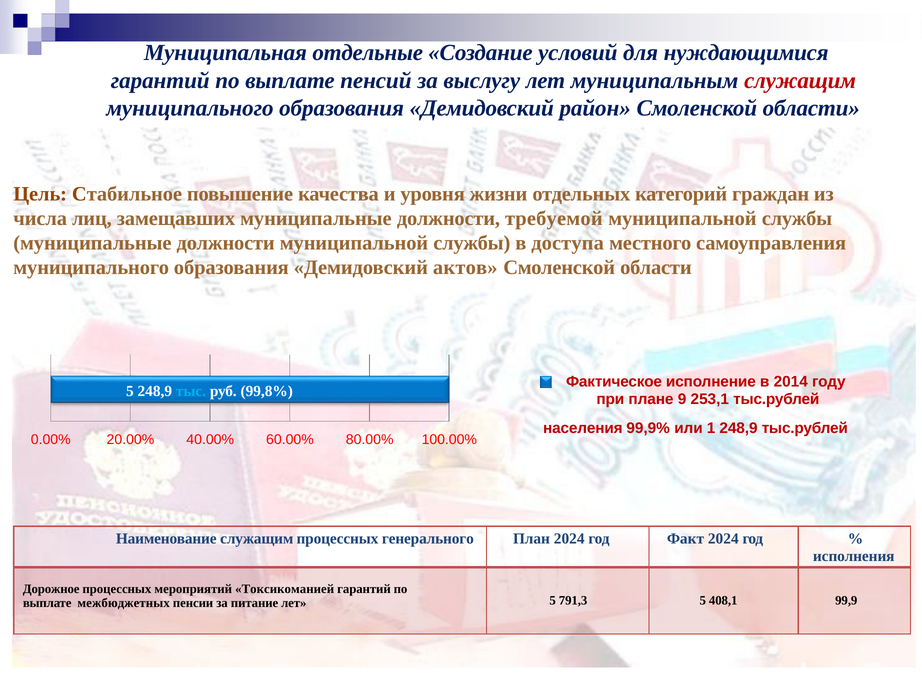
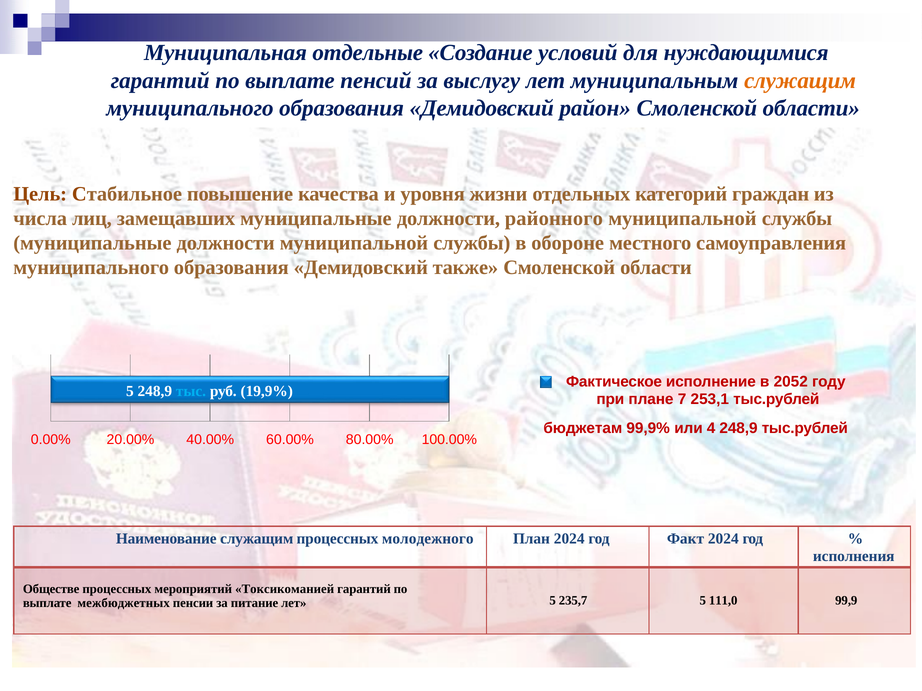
служащим colour: red -> orange (800, 80)
требуемой: требуемой -> районного (554, 219)
доступа: доступа -> обороне (568, 243)
актов: актов -> также (465, 268)
2014: 2014 -> 2052 (791, 382)
99,8%: 99,8% -> 19,9% (267, 391)
9: 9 -> 7 (682, 400)
населения: населения -> бюджетам (583, 428)
1: 1 -> 4 (711, 428)
генерального: генерального -> молодежного (428, 539)
Дорожное: Дорожное -> Обществе (51, 589)
791,3: 791,3 -> 235,7 (573, 601)
408,1: 408,1 -> 111,0 (723, 601)
